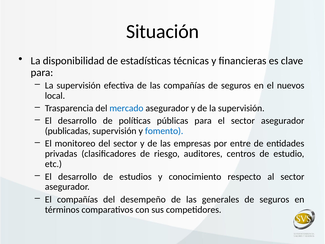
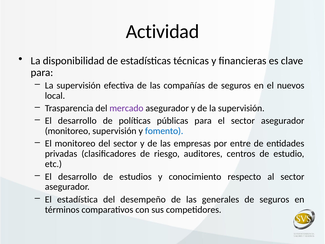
Situación: Situación -> Actividad (163, 31)
mercado colour: blue -> purple (126, 108)
publicadas: publicadas -> monitoreo (68, 131)
El compañías: compañías -> estadística (77, 199)
